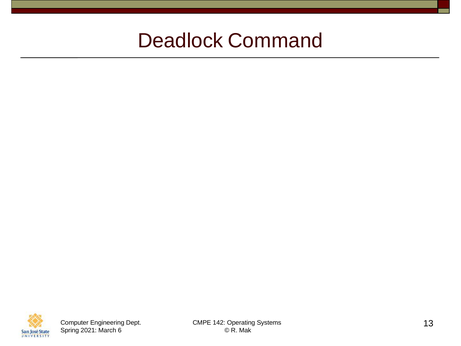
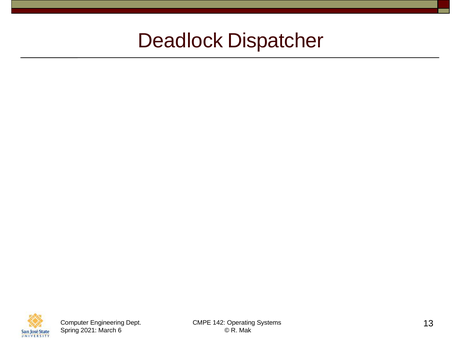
Command: Command -> Dispatcher (276, 41)
